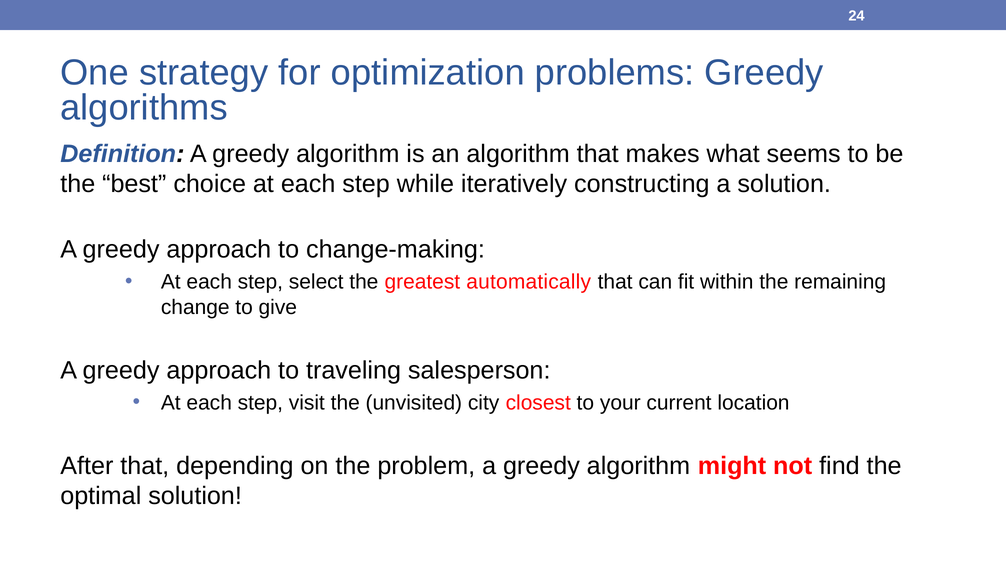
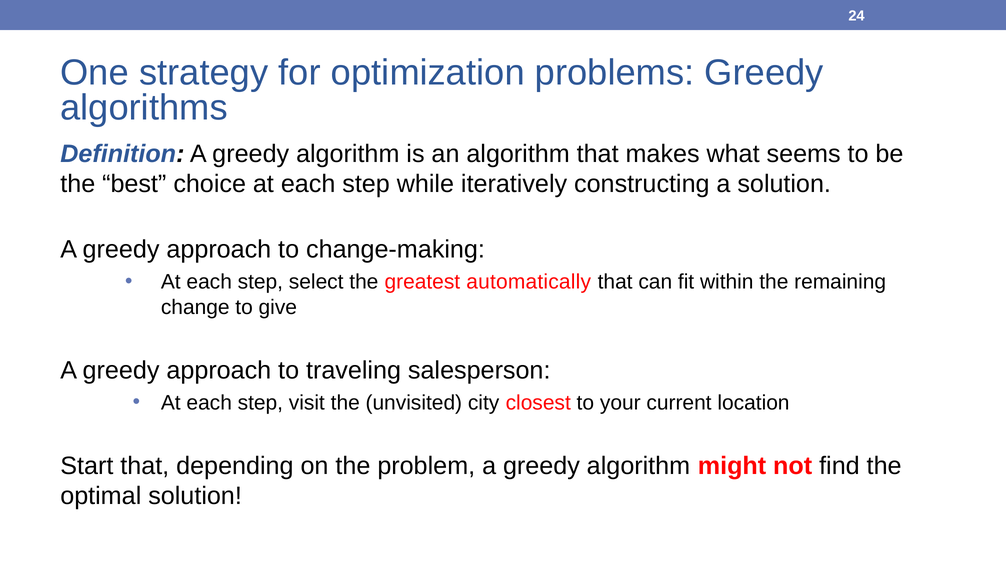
After: After -> Start (87, 466)
